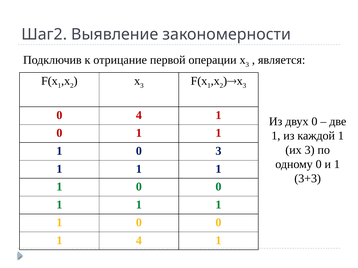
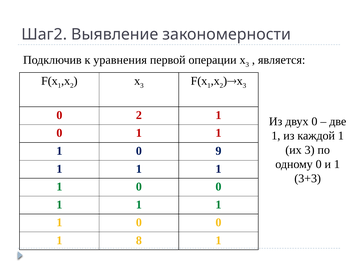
отрицание: отрицание -> уравнения (120, 60)
0 4: 4 -> 2 (139, 115)
0 3: 3 -> 9 (218, 151)
1 4: 4 -> 8 (139, 241)
